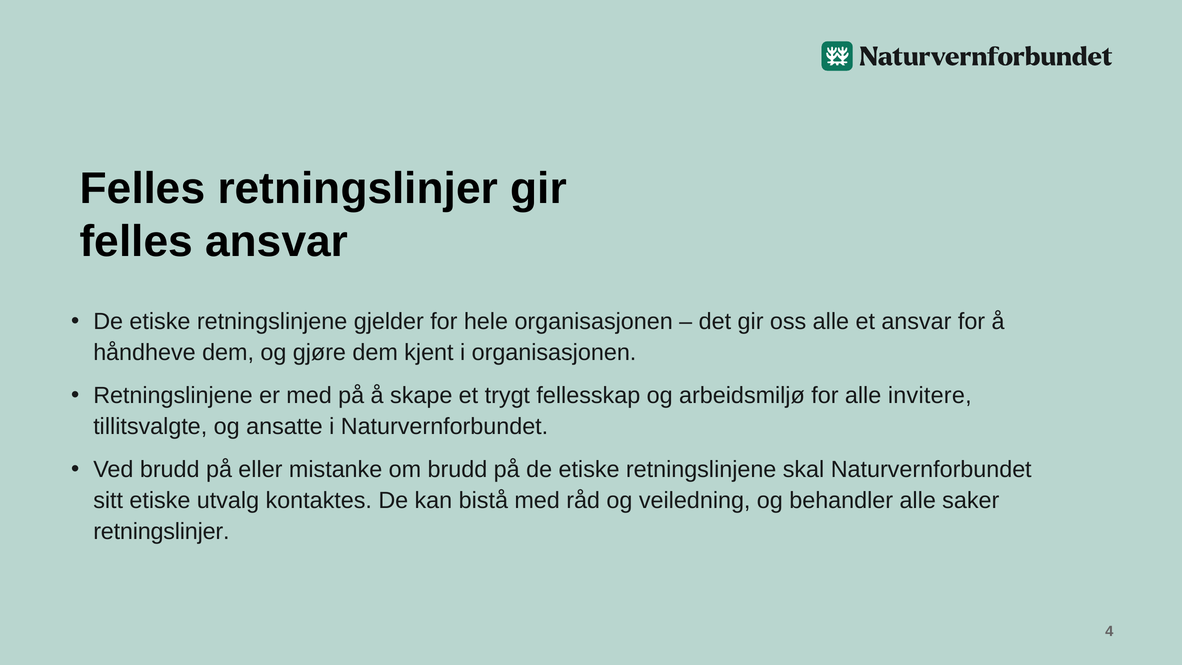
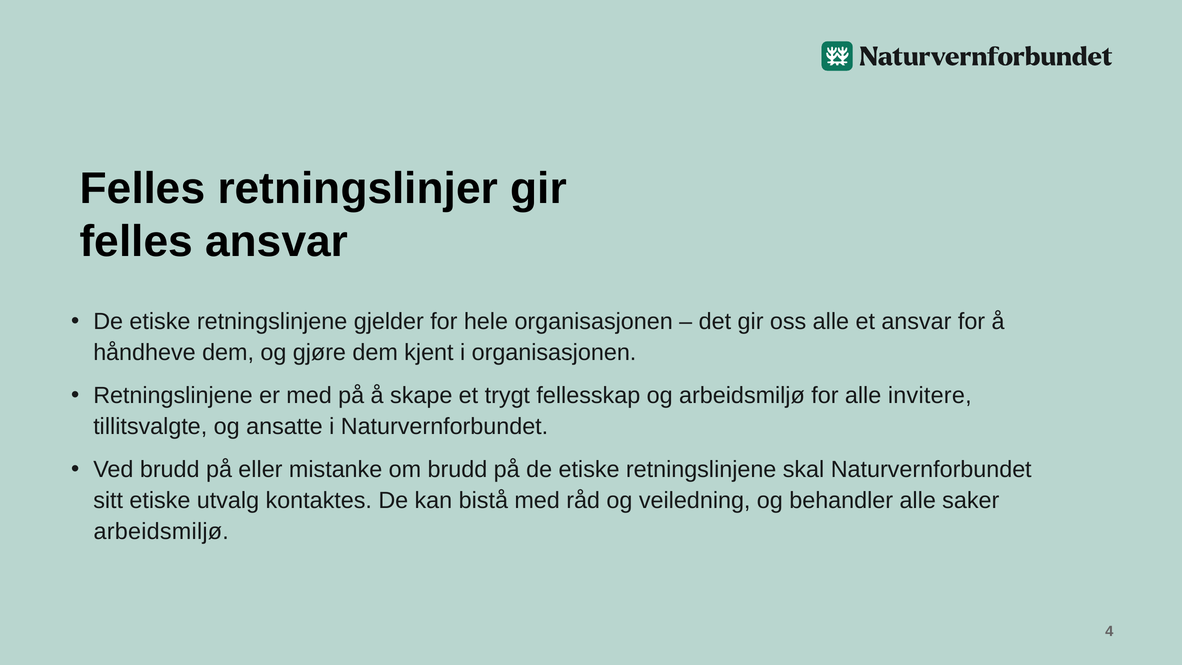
retningslinjer: retningslinjer -> arbeidsmiljø (161, 531)
